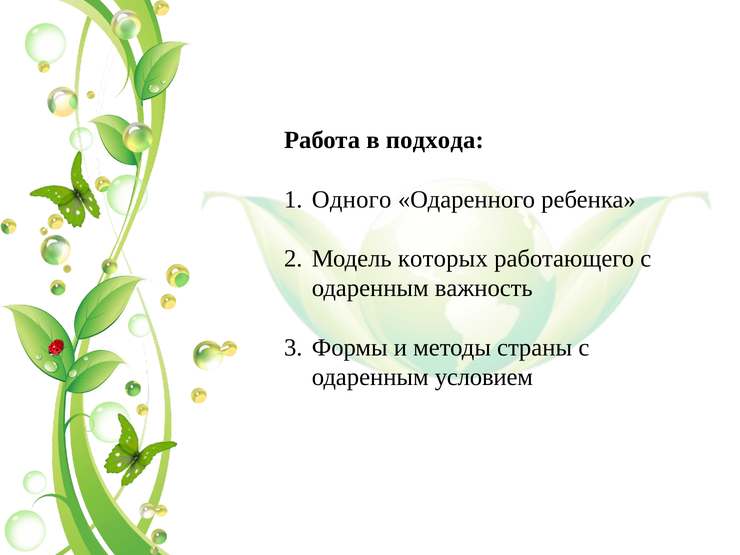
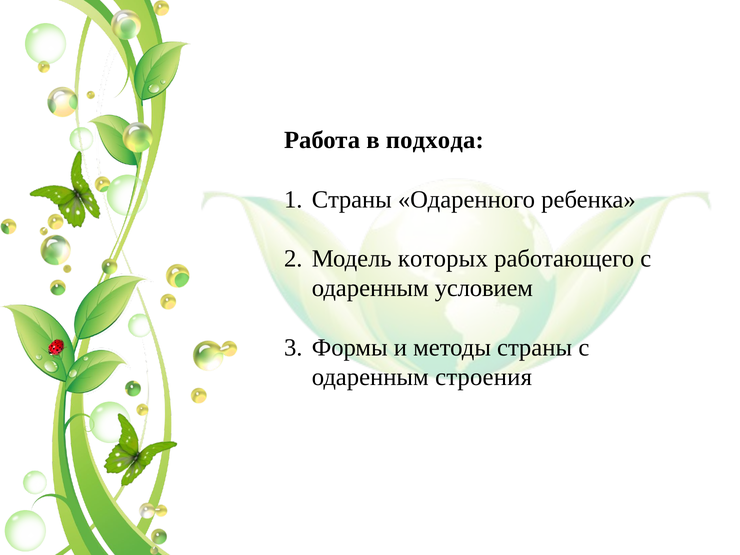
Одного: Одного -> Страны (352, 199)
важность: важность -> условием (484, 288)
условием: условием -> строения (484, 377)
